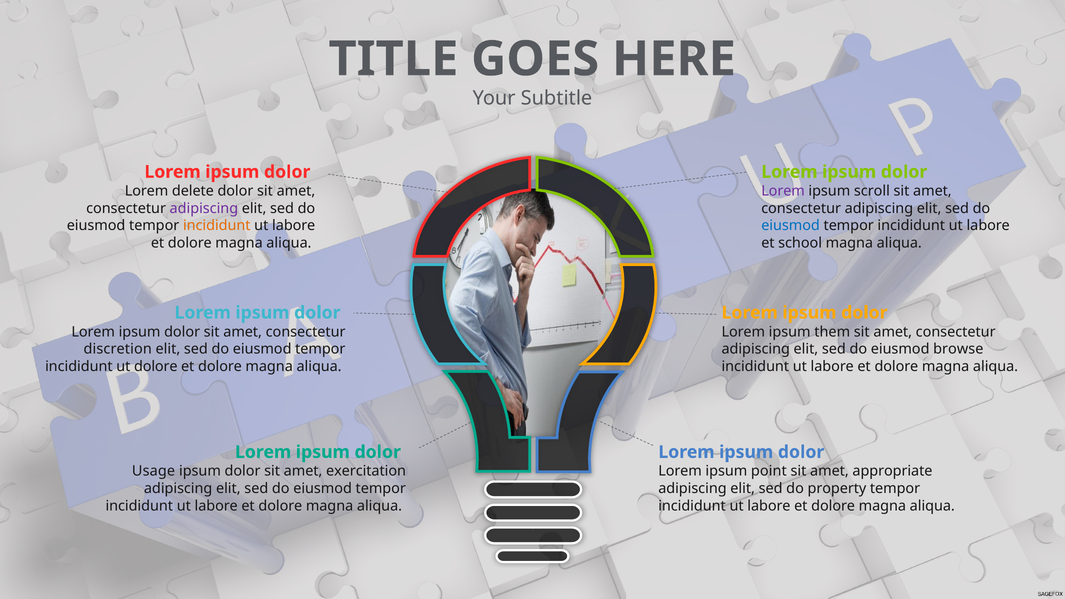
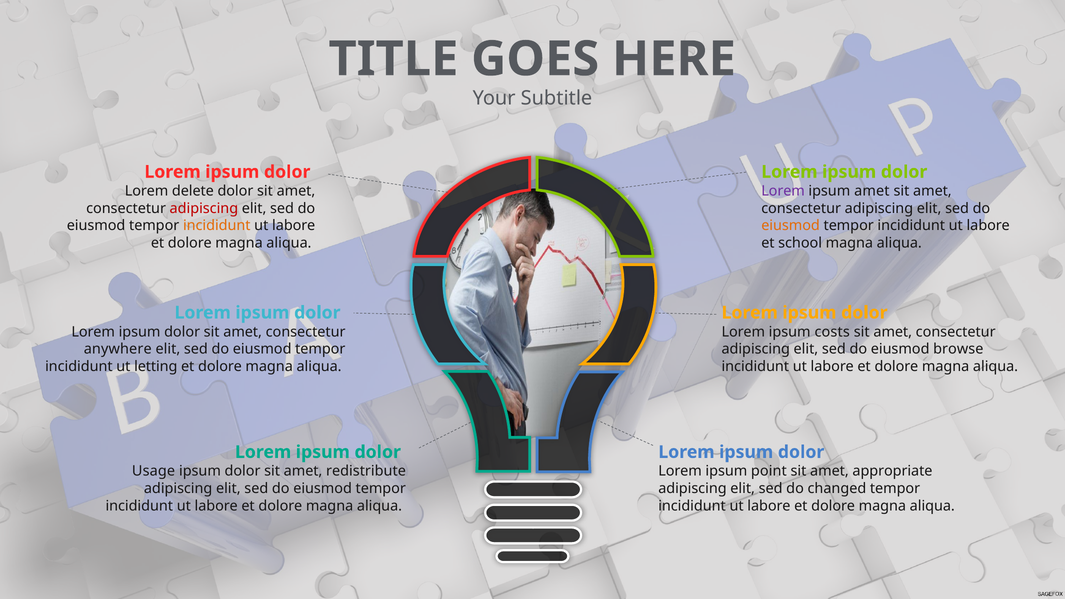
ipsum scroll: scroll -> amet (872, 191)
adipiscing colour: purple -> red (204, 208)
eiusmod colour: blue -> orange (791, 226)
them: them -> costs (832, 332)
discretion: discretion -> anywhere (118, 349)
ut dolore: dolore -> letting (156, 366)
exercitation: exercitation -> redistribute (366, 471)
property: property -> changed (837, 489)
